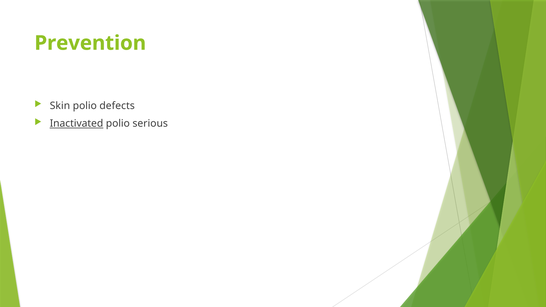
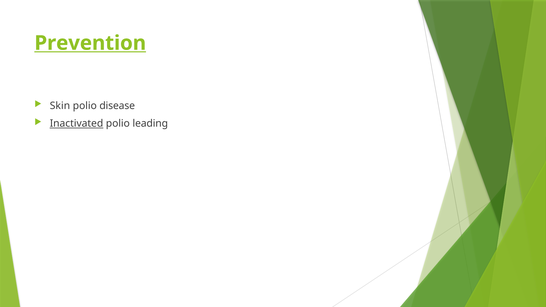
Prevention underline: none -> present (90, 43)
defects: defects -> disease (117, 106)
serious: serious -> leading (150, 124)
